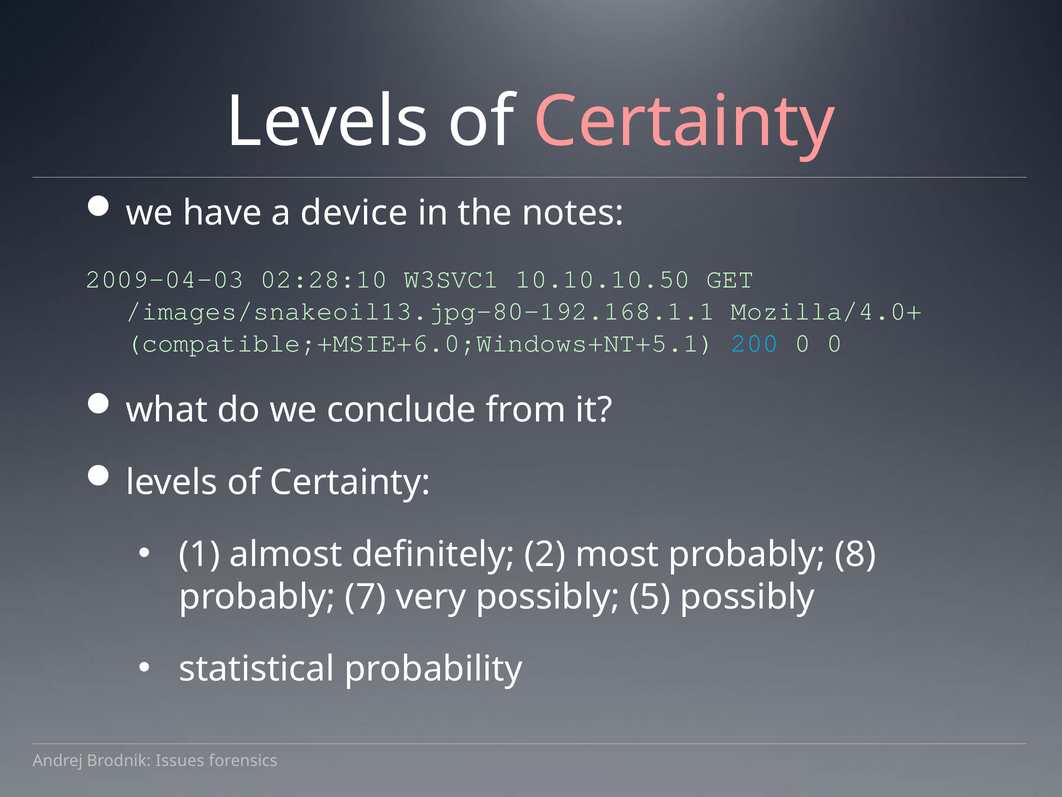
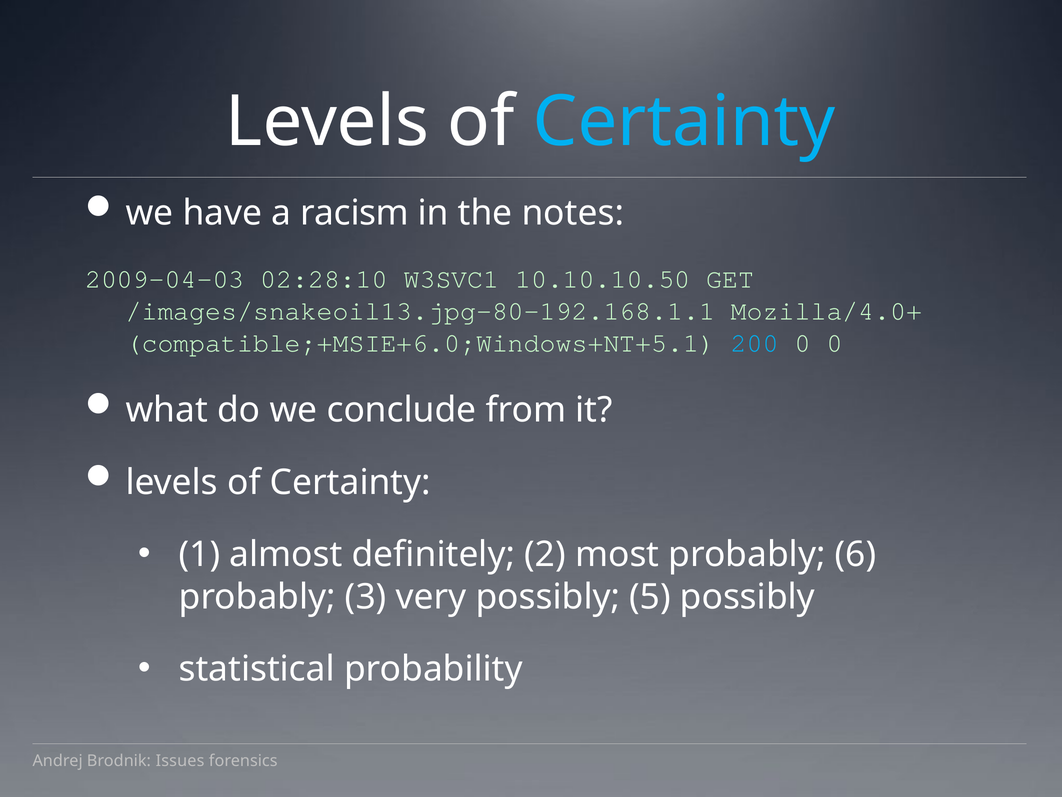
Certainty colour: pink -> light blue (684, 122)
device: device -> racism (355, 213)
8: 8 -> 6 (855, 554)
7: 7 -> 3 (366, 596)
